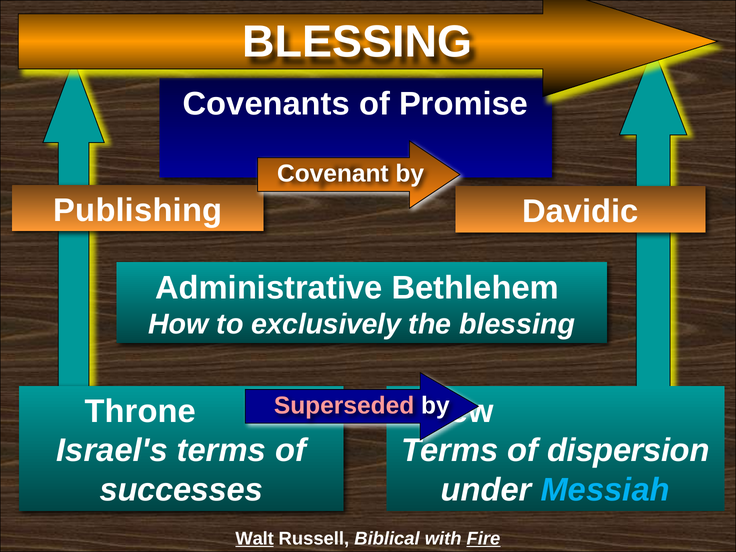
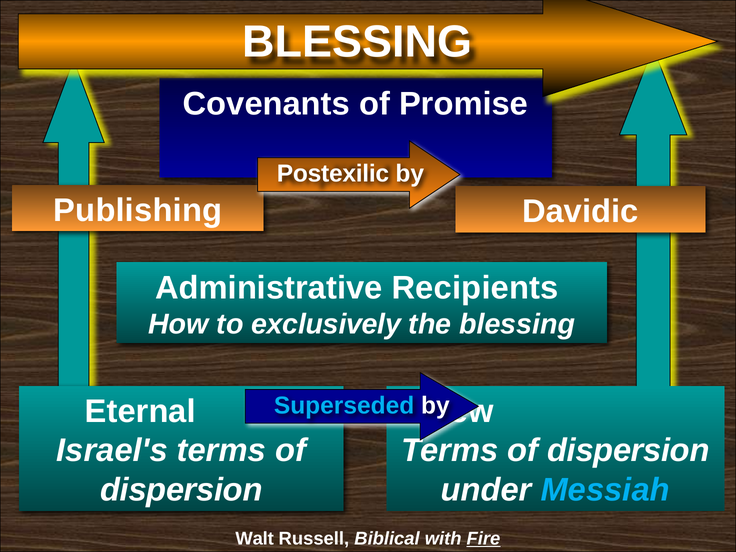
Covenant: Covenant -> Postexilic (333, 174)
Bethlehem: Bethlehem -> Recipients (475, 288)
Superseded colour: pink -> light blue (344, 405)
Throne: Throne -> Eternal (140, 411)
successes: successes -> dispersion (181, 490)
Walt underline: present -> none (255, 539)
